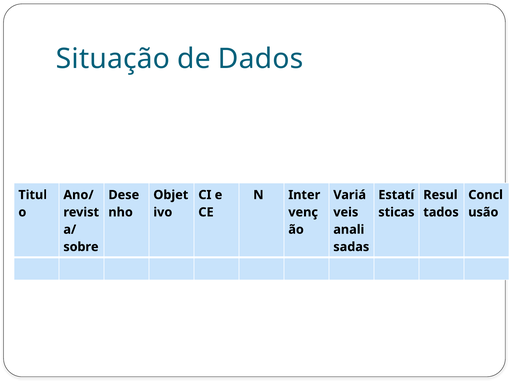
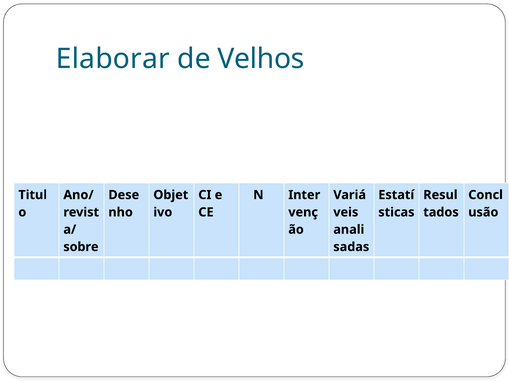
Situação: Situação -> Elaborar (113, 59)
Dados: Dados -> Velhos (261, 59)
